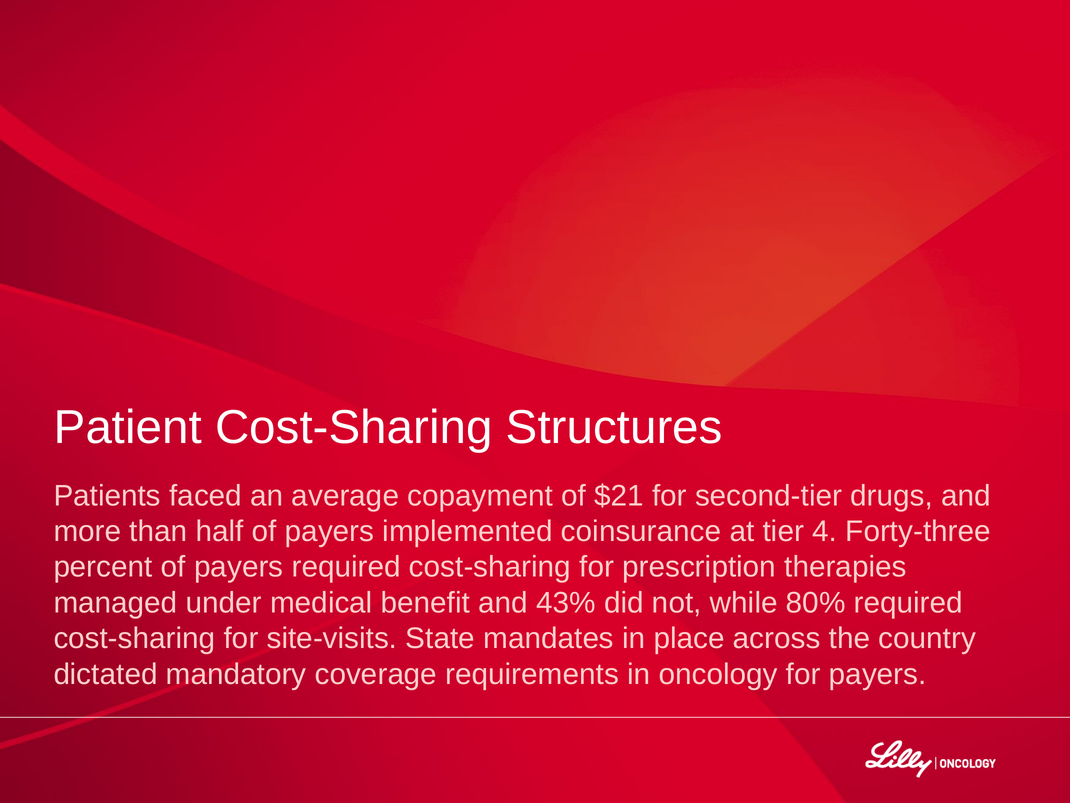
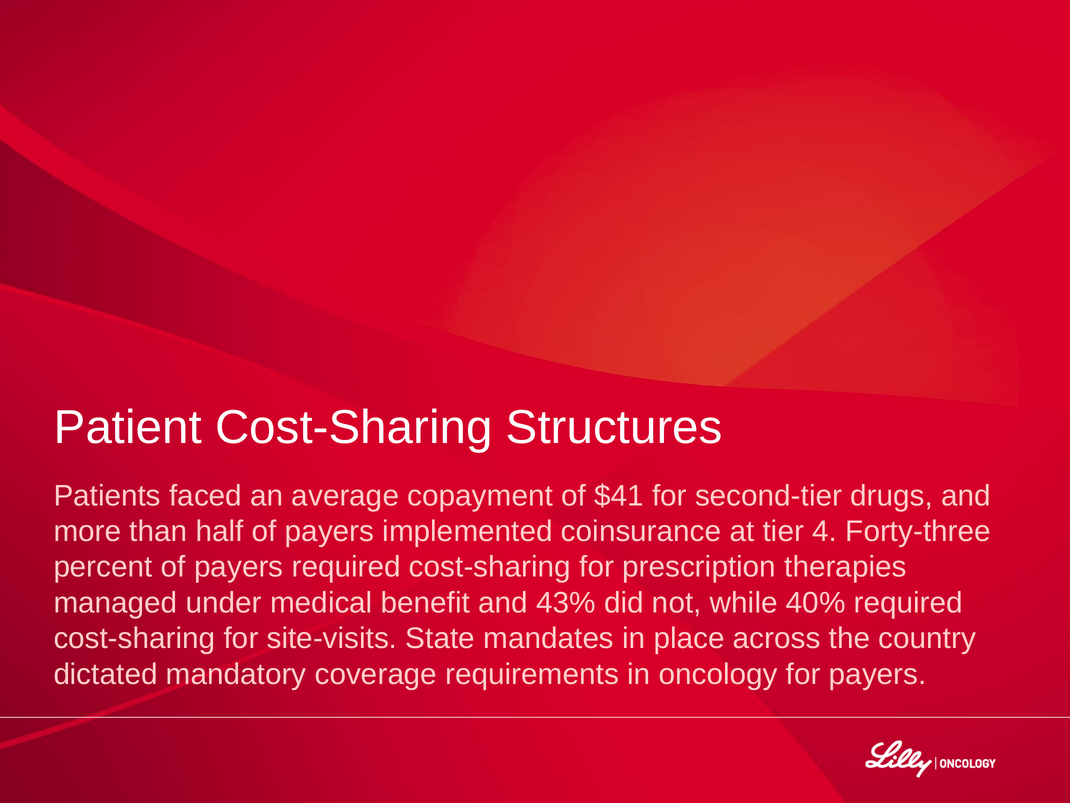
$21: $21 -> $41 (619, 495)
80%: 80% -> 40% (816, 602)
